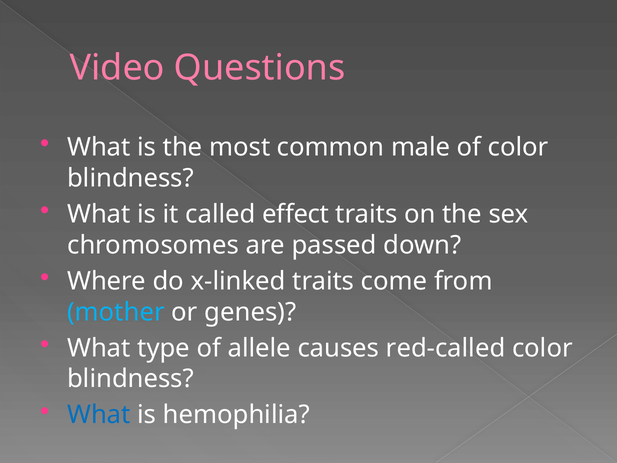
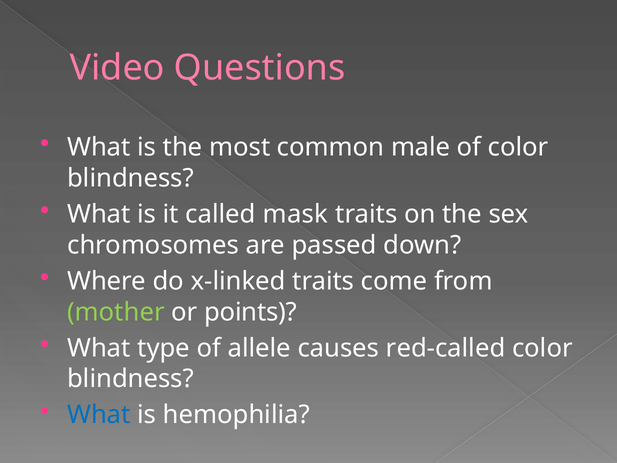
effect: effect -> mask (295, 214)
mother colour: light blue -> light green (116, 312)
genes: genes -> points (250, 312)
